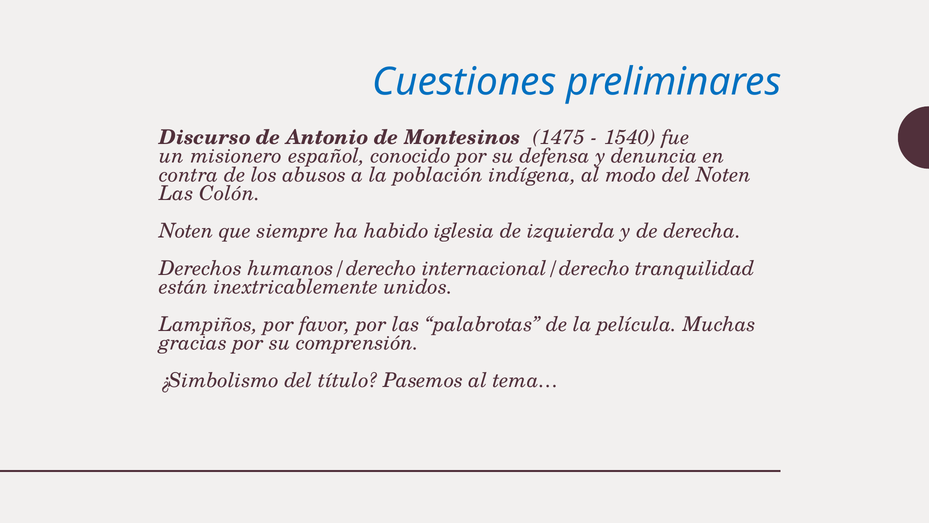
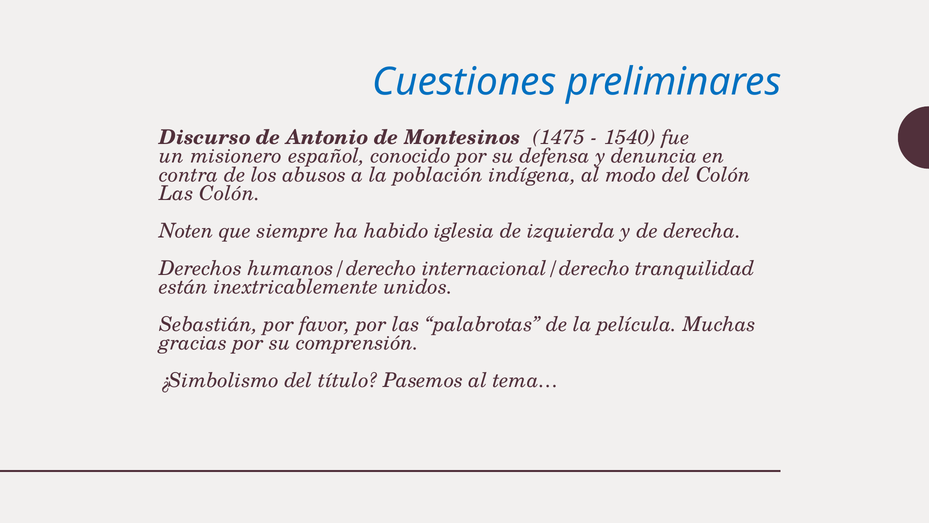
del Noten: Noten -> Colón (723, 175)
Lampiños: Lampiños -> Sebastián (209, 324)
